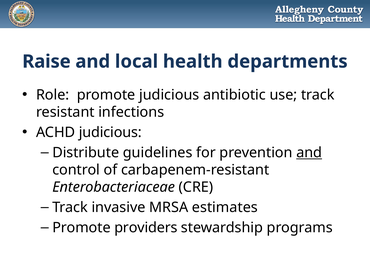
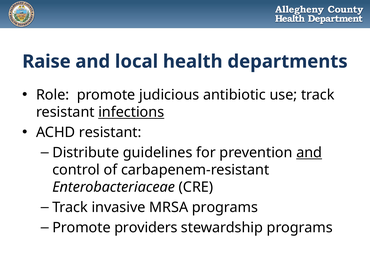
infections underline: none -> present (131, 112)
ACHD judicious: judicious -> resistant (110, 132)
MRSA estimates: estimates -> programs (225, 207)
